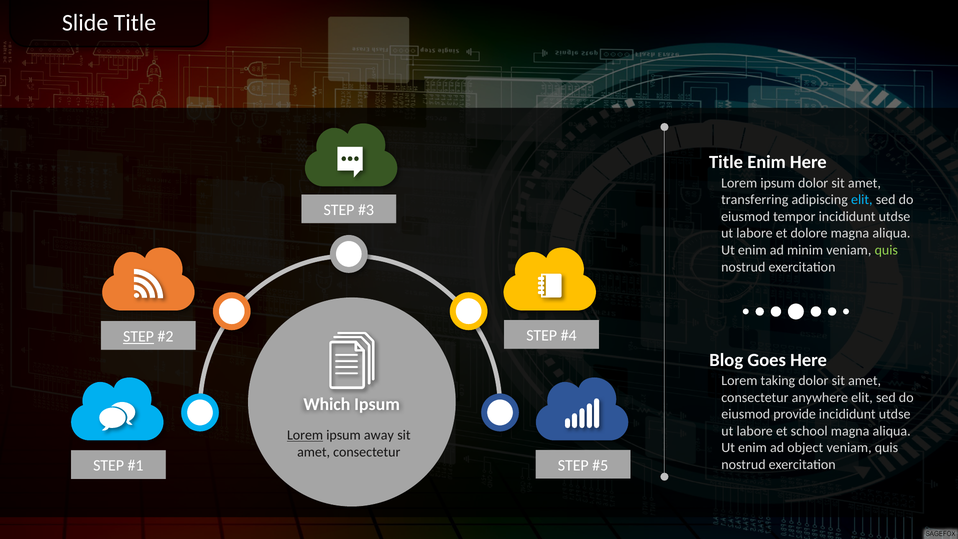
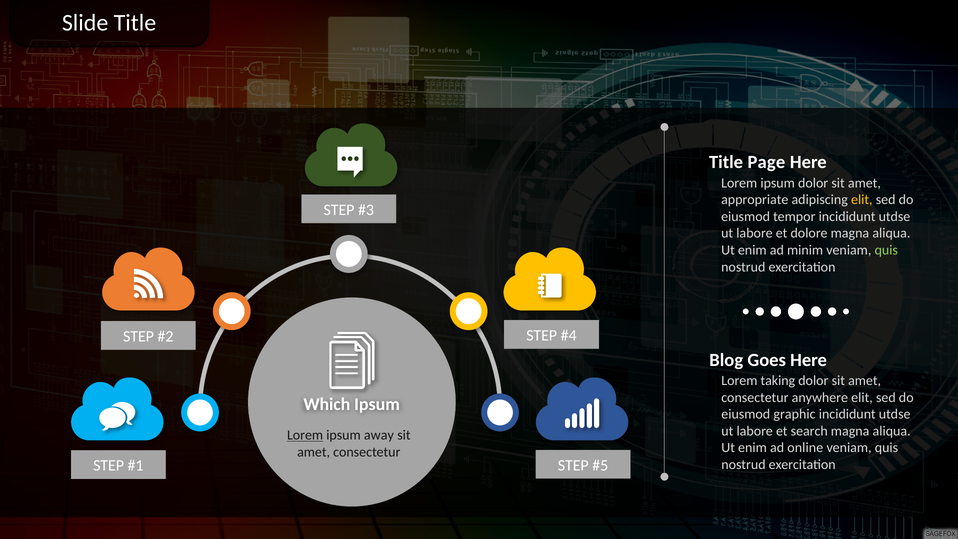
Title Enim: Enim -> Page (766, 162)
transferring: transferring -> appropriate (755, 200)
elit colour: light blue -> yellow (862, 200)
STEP underline: present -> none (139, 336)
provide: provide -> graphic (795, 414)
school: school -> search (809, 431)
object: object -> online (805, 448)
